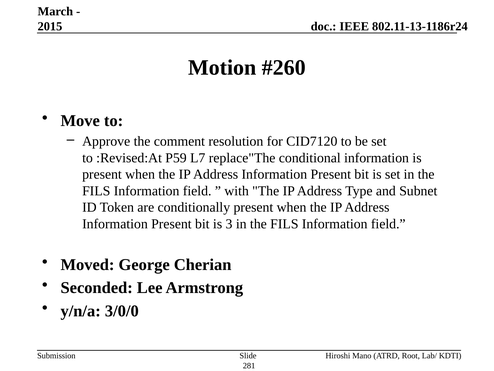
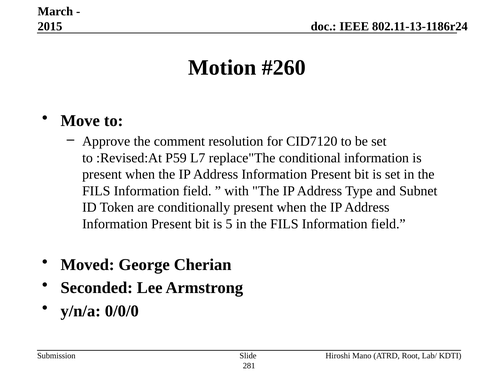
3: 3 -> 5 (229, 224)
3/0/0: 3/0/0 -> 0/0/0 (122, 310)
